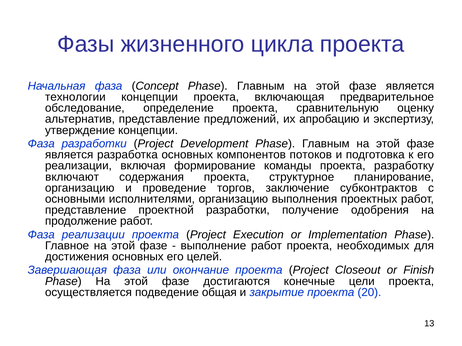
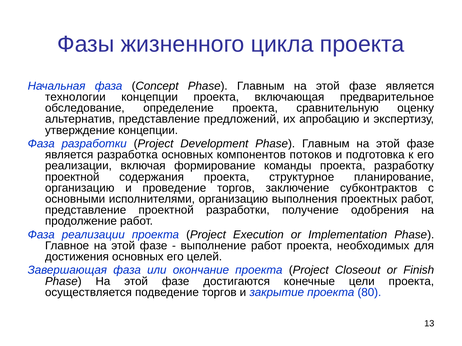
включают: включают -> проектной (72, 177)
подведение общая: общая -> торгов (219, 293)
20: 20 -> 80 (369, 293)
